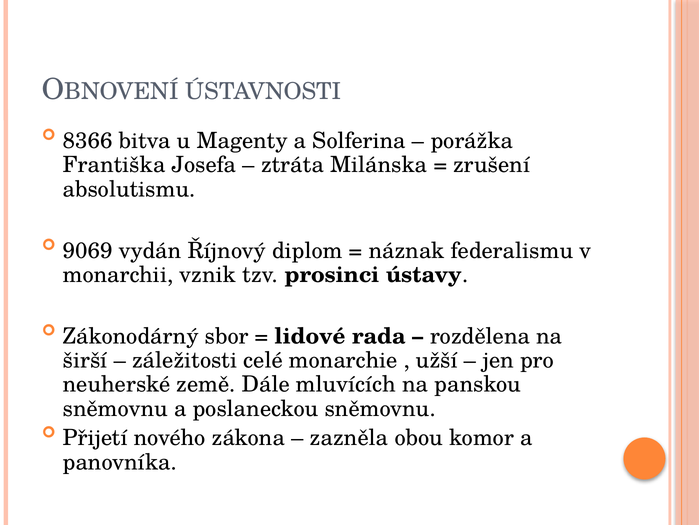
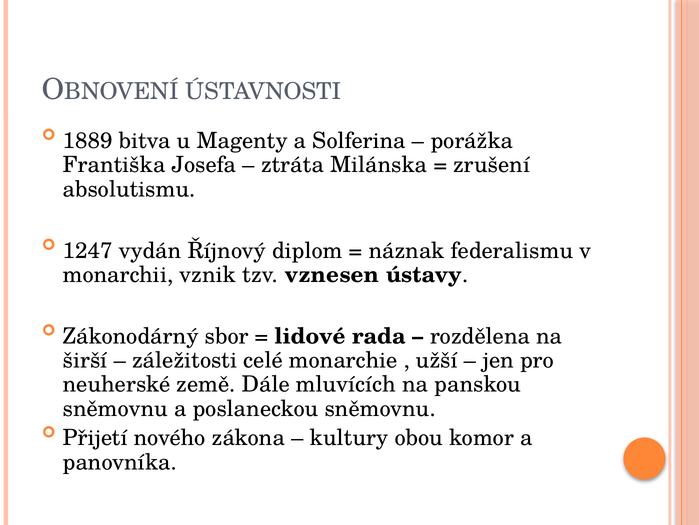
8366: 8366 -> 1889 (88, 141)
9069: 9069 -> 1247 (88, 250)
prosinci: prosinci -> vznesen (332, 274)
zazněla: zazněla -> kultury (349, 437)
